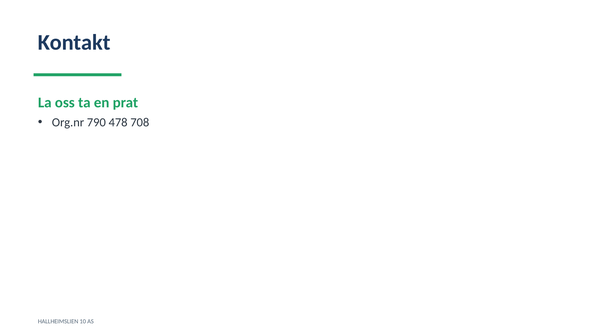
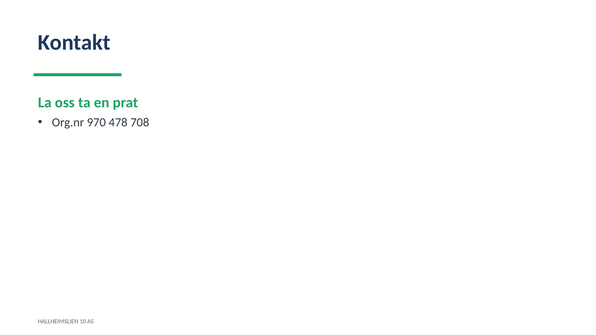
790: 790 -> 970 (96, 123)
